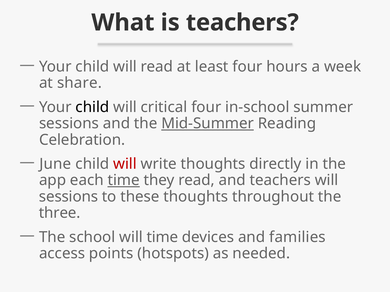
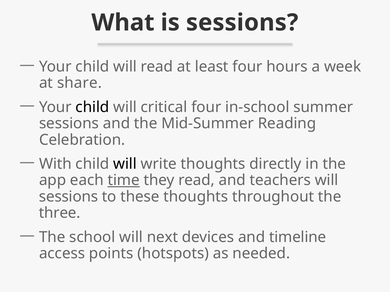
is teachers: teachers -> sessions (242, 23)
Mid-Summer underline: present -> none (208, 124)
June: June -> With (55, 164)
will colour: red -> black (125, 164)
will time: time -> next (162, 237)
families: families -> timeline (298, 237)
